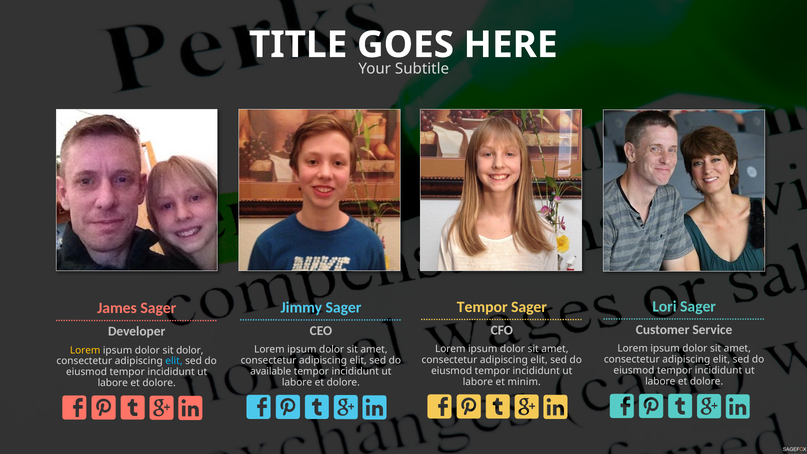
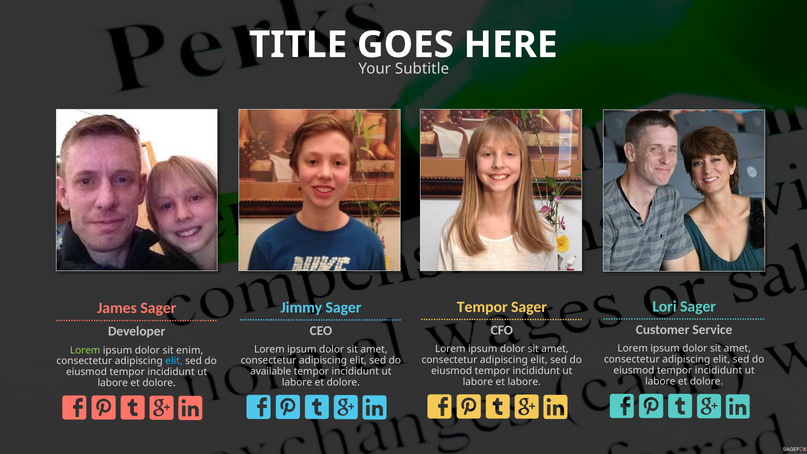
Lorem colour: yellow -> light green (85, 350)
sit dolor: dolor -> enim (190, 350)
et minim: minim -> labore (524, 382)
